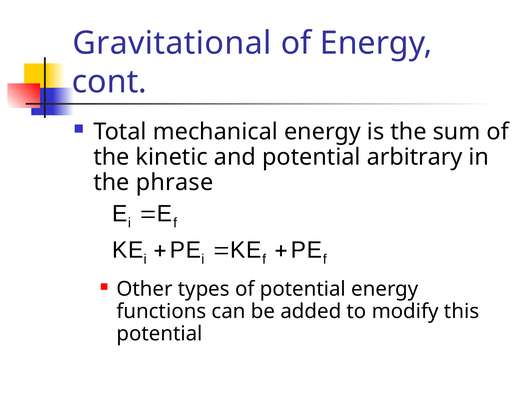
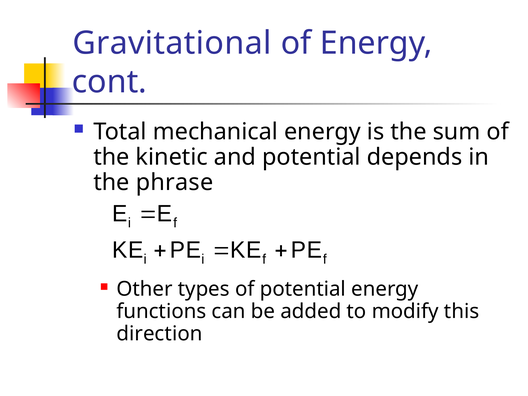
arbitrary: arbitrary -> depends (415, 157)
potential: potential -> direction (159, 334)
